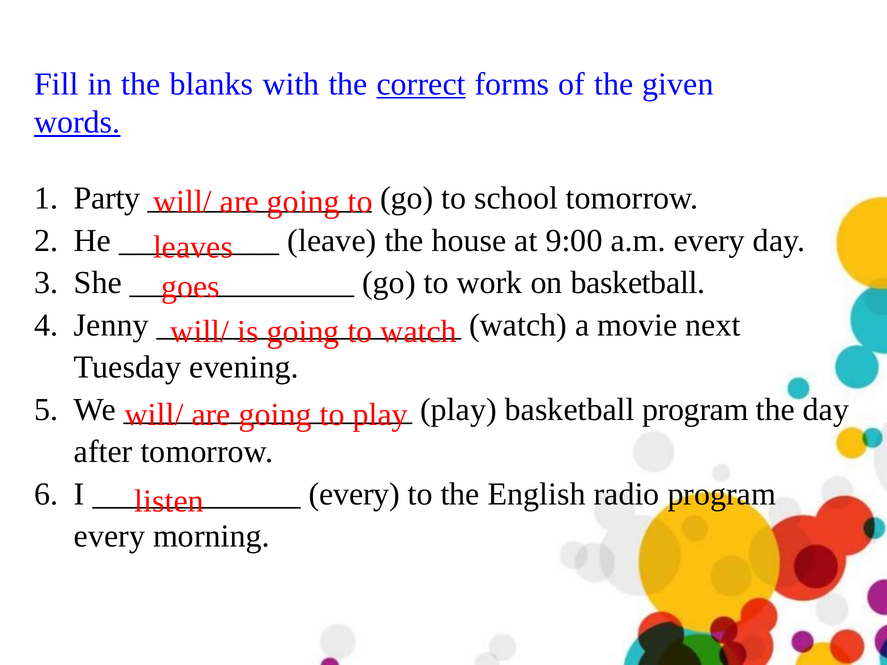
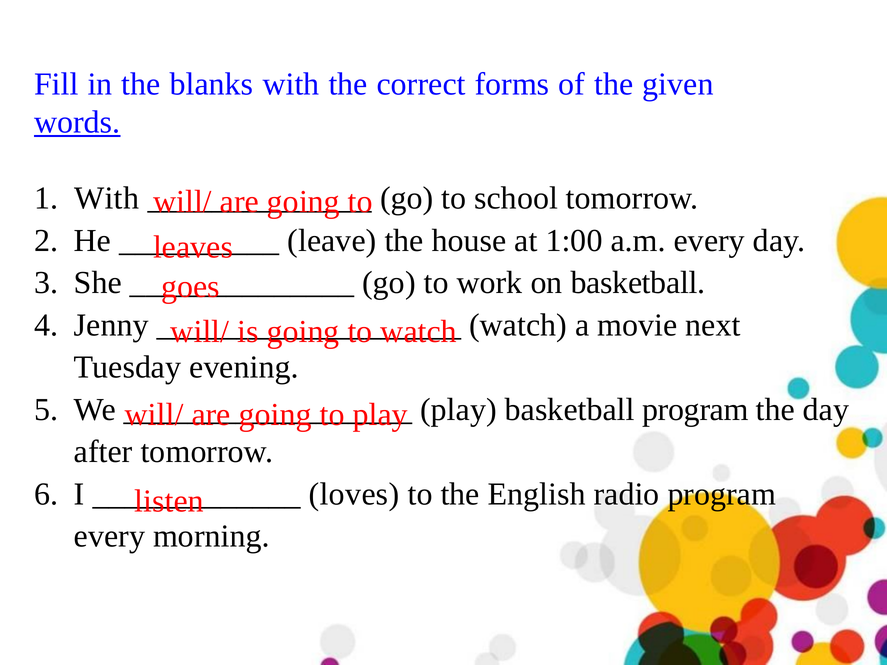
correct underline: present -> none (421, 84)
Party: Party -> With (107, 198)
9:00: 9:00 -> 1:00 (574, 241)
every: every -> loves (354, 494)
